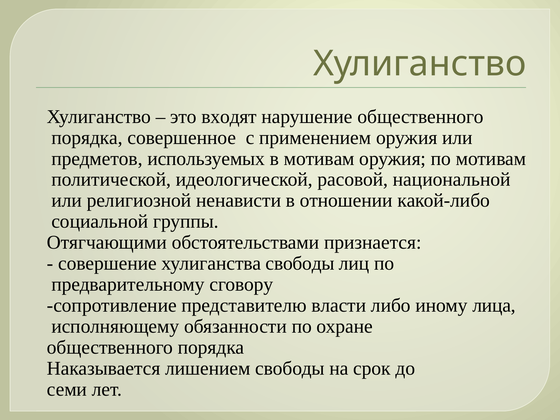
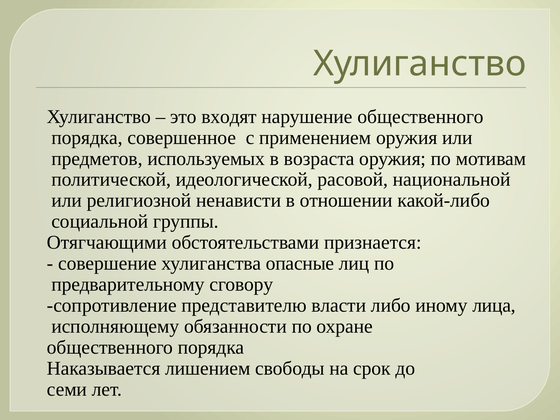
в мотивам: мотивам -> возраста (319, 159)
хулиганства свободы: свободы -> опасные (300, 264)
